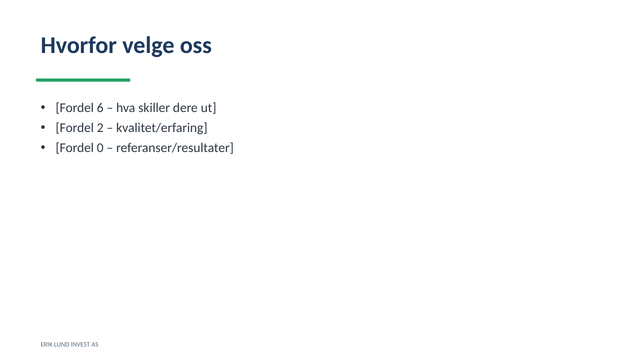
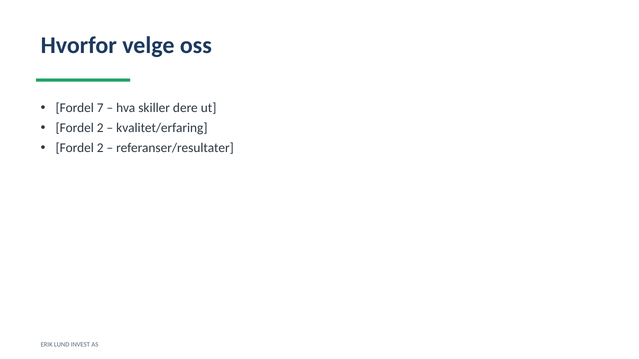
6: 6 -> 7 (100, 108)
0: 0 -> 2 (100, 148)
